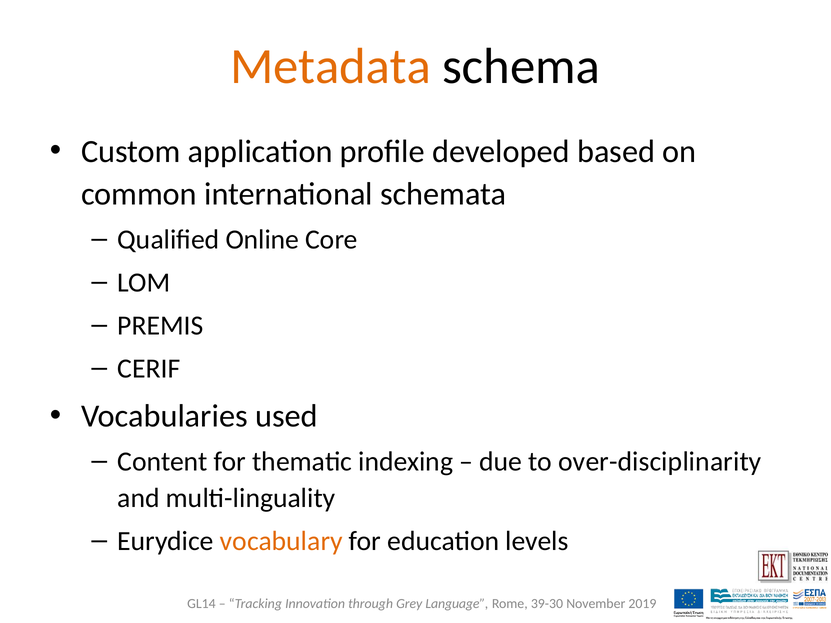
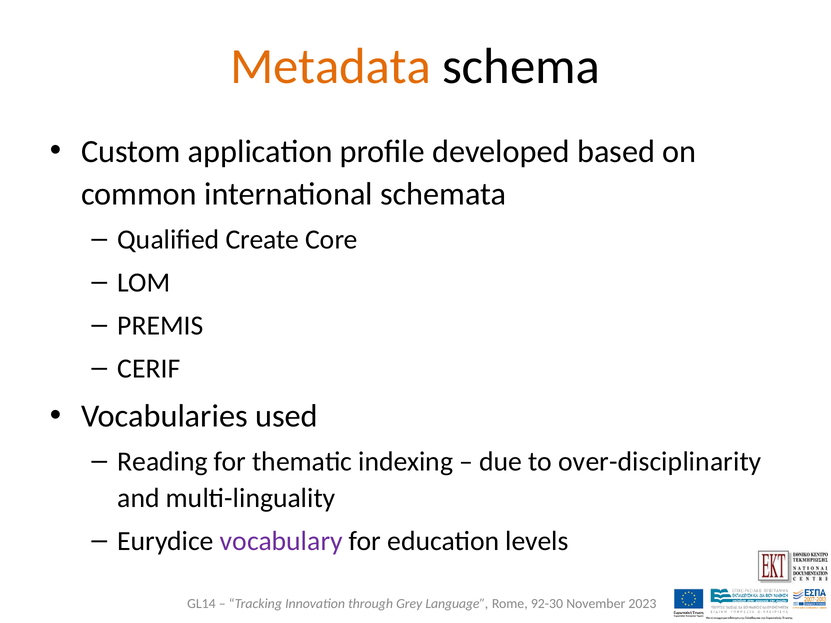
Online: Online -> Create (262, 240)
Content: Content -> Reading (163, 462)
vocabulary colour: orange -> purple (281, 541)
39-30: 39-30 -> 92-30 (547, 604)
2019: 2019 -> 2023 (642, 604)
